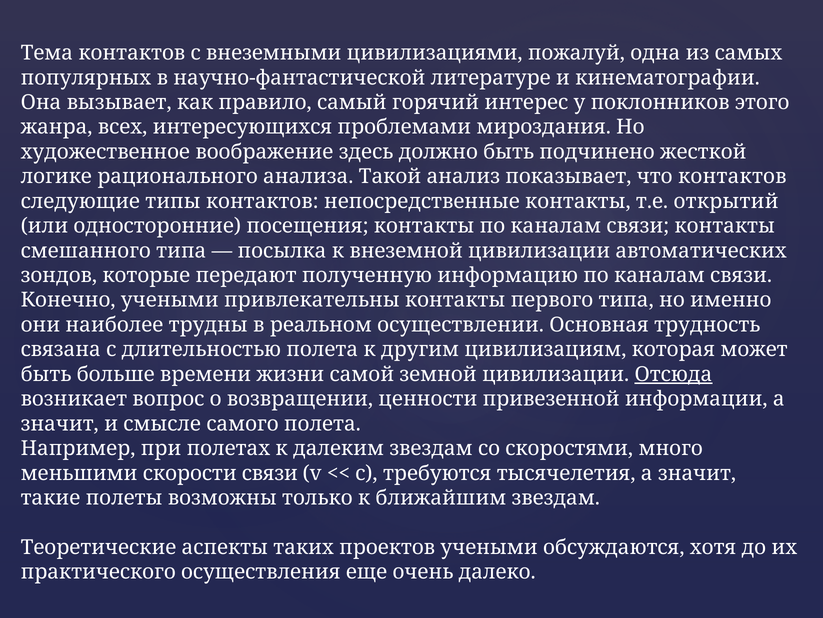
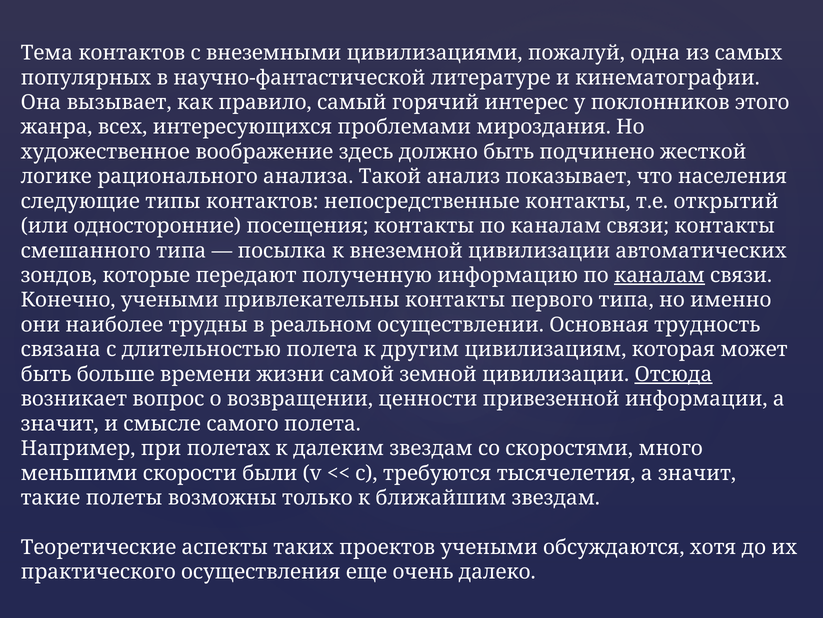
что контактов: контактов -> населения (732, 176)
каналам underline: none -> present (659, 275)
скорости связи: связи -> были (270, 473)
